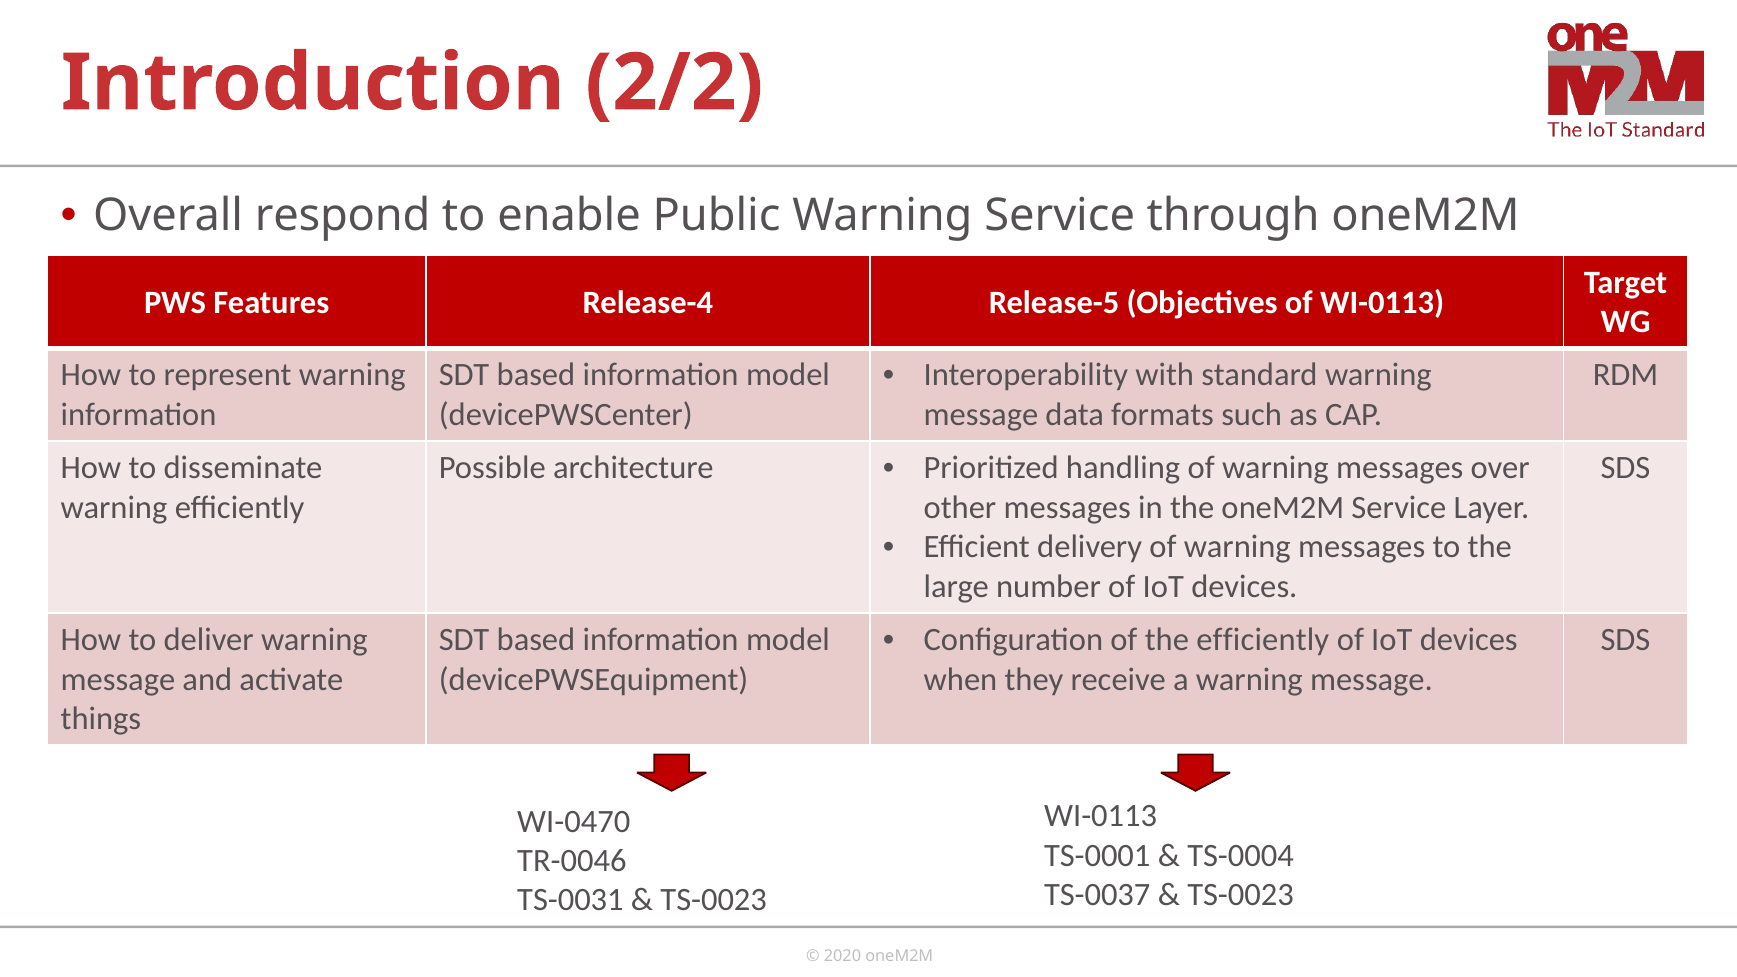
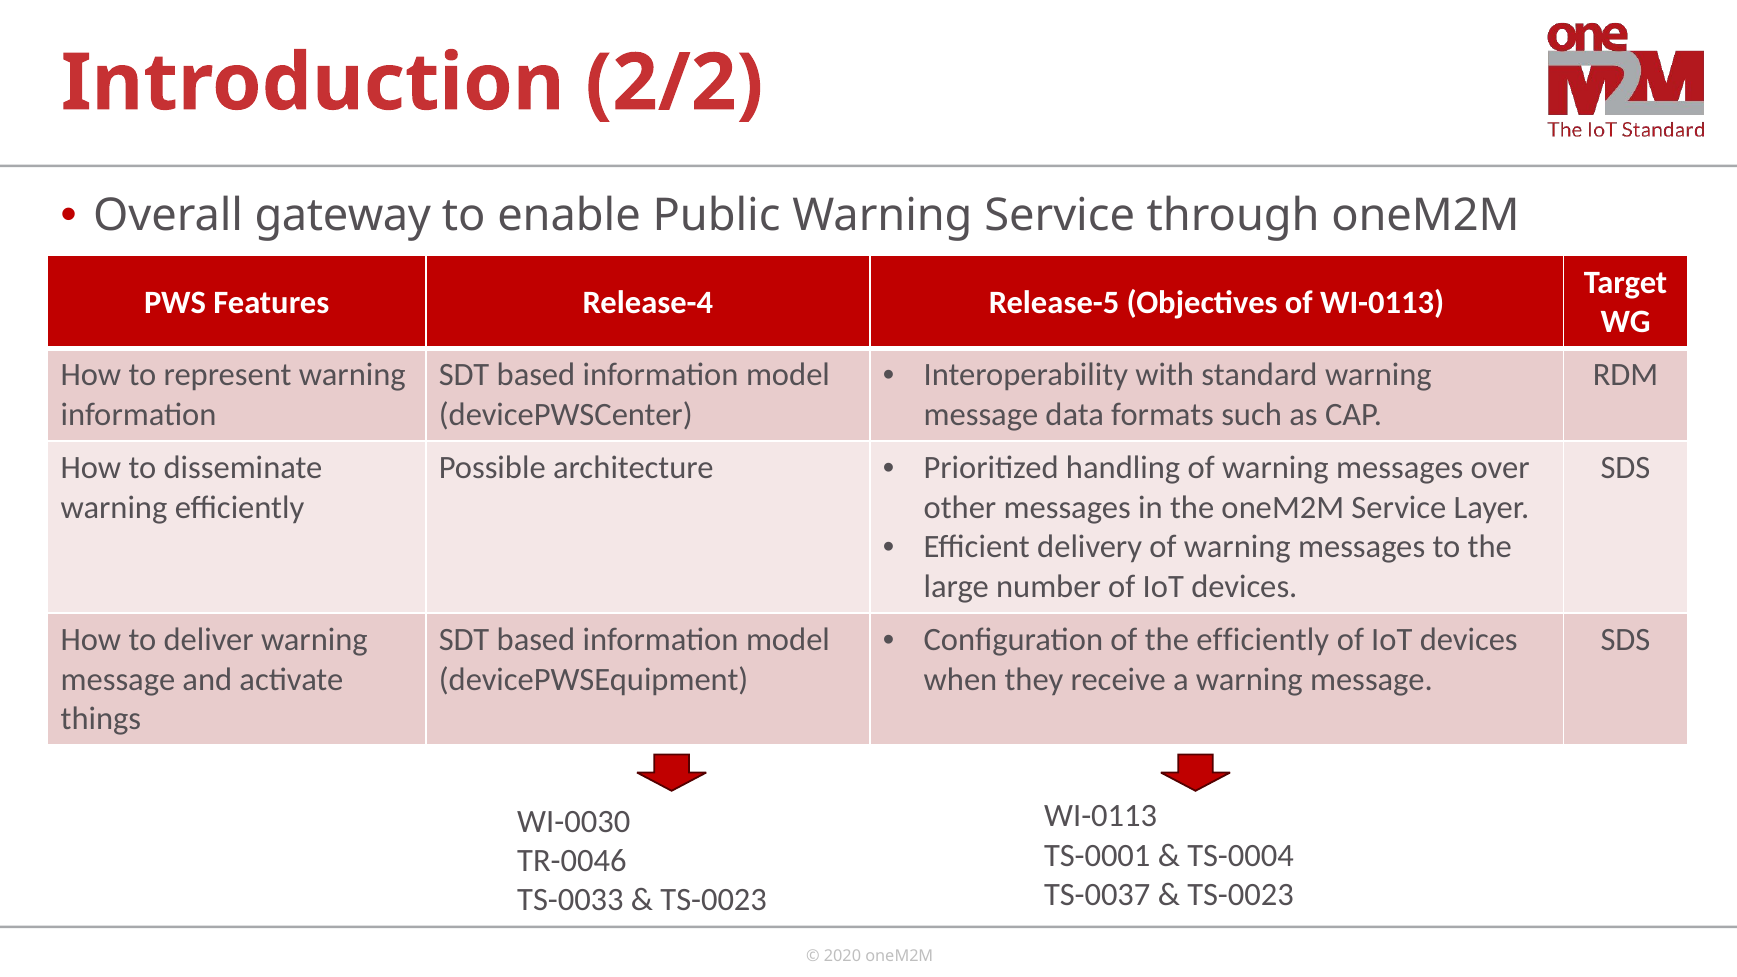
respond: respond -> gateway (343, 216)
WI-0470: WI-0470 -> WI-0030 (574, 821)
TS-0031: TS-0031 -> TS-0033 (570, 900)
